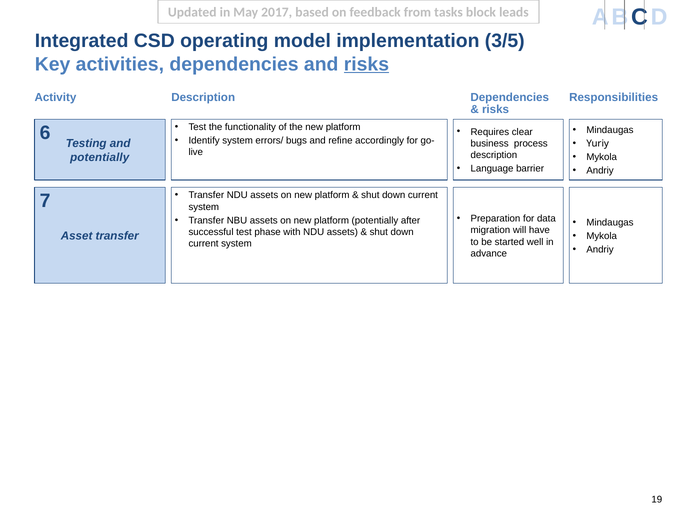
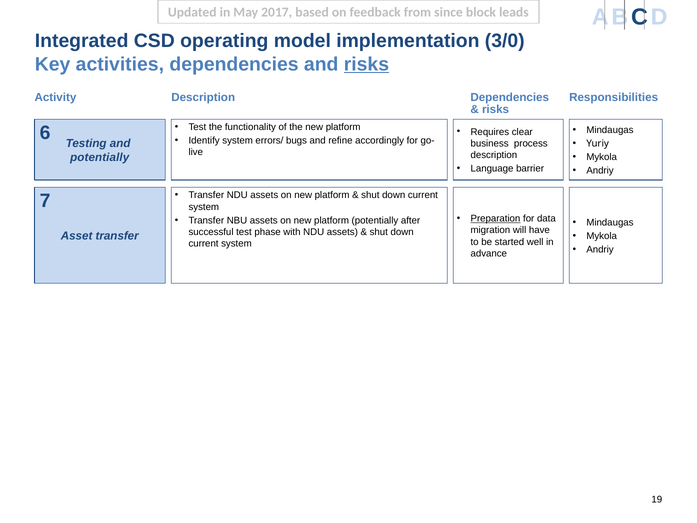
tasks: tasks -> since (449, 13)
3/5: 3/5 -> 3/0 (505, 41)
Preparation underline: none -> present (495, 218)
